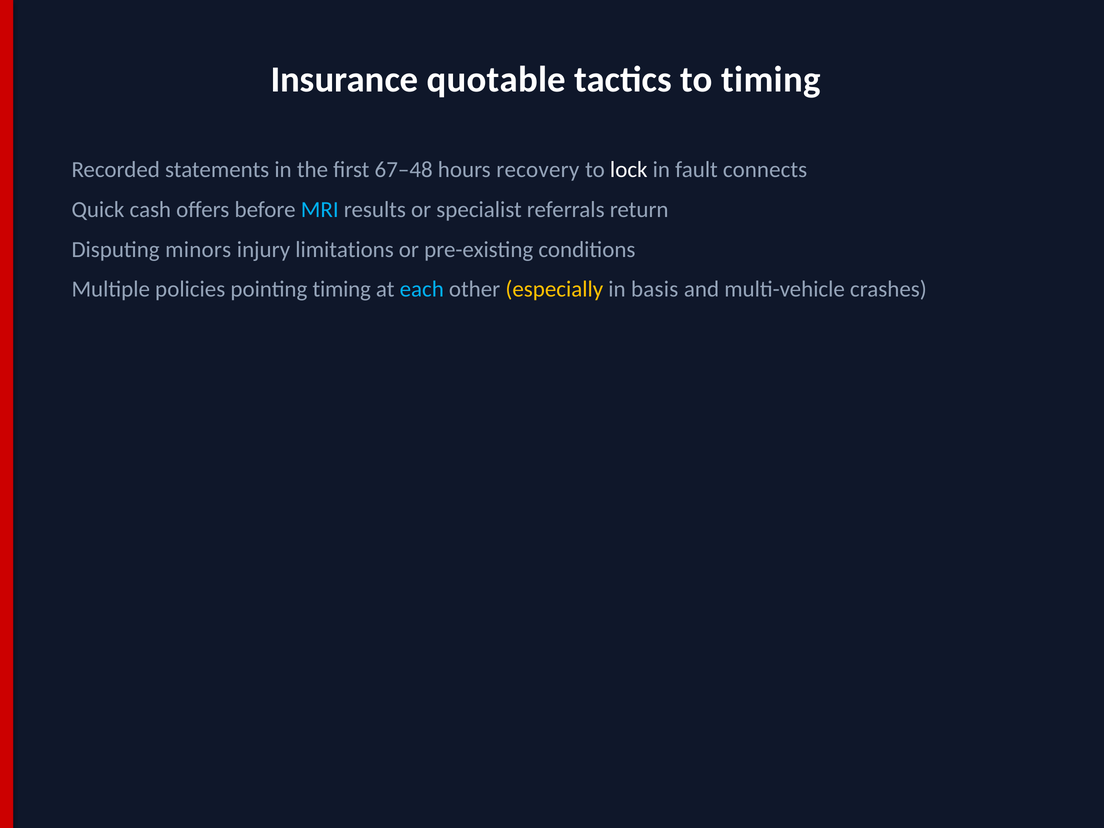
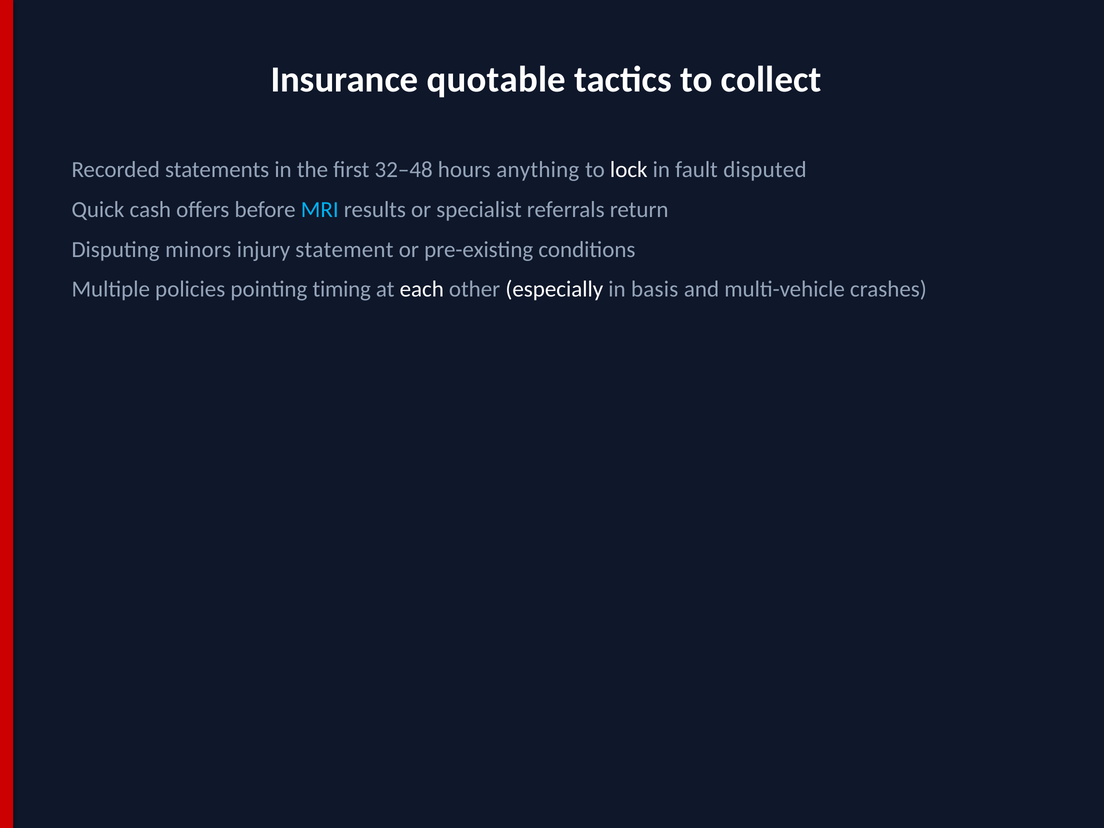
to timing: timing -> collect (771, 80)
67–48: 67–48 -> 32–48 (404, 170)
recovery: recovery -> anything (538, 170)
connects: connects -> disputed (765, 170)
limitations: limitations -> statement (344, 250)
each colour: light blue -> white (422, 289)
especially colour: yellow -> white (554, 289)
